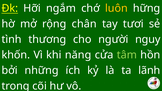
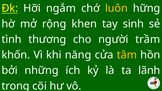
chân: chân -> khen (84, 24)
tươi: tươi -> sinh (133, 24)
nguy: nguy -> trầm (148, 39)
tâm colour: light green -> yellow (127, 55)
